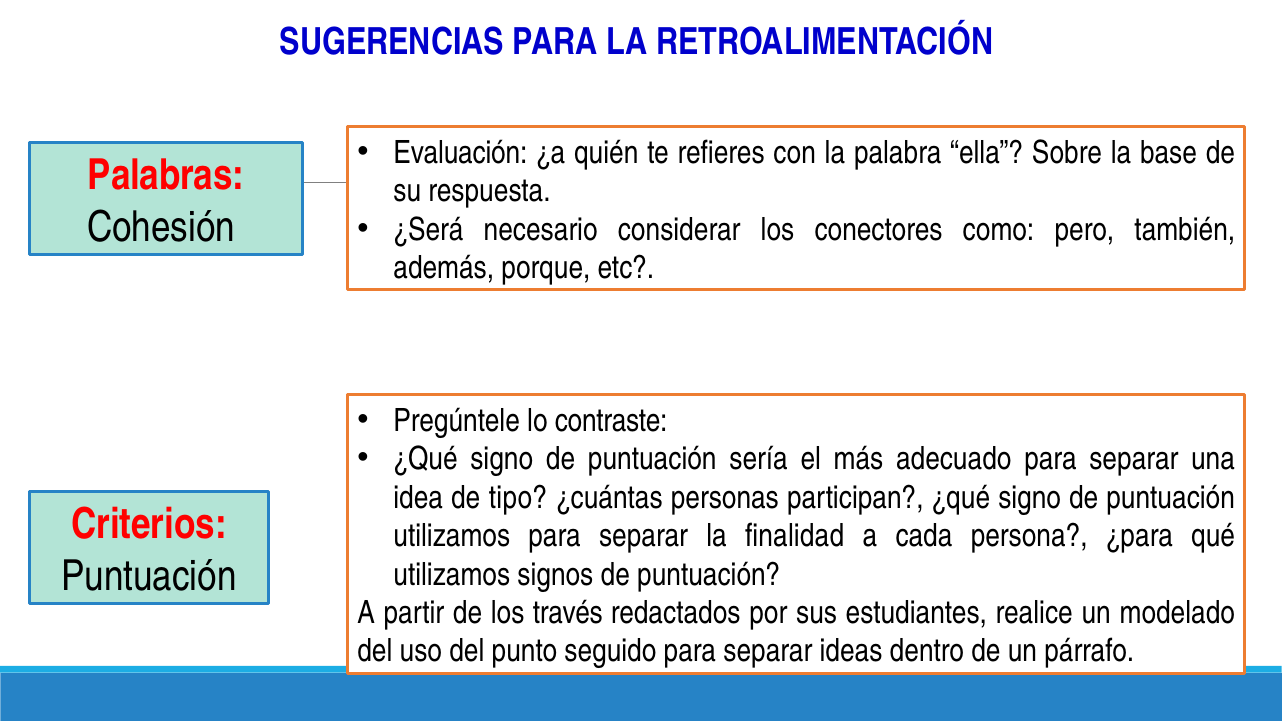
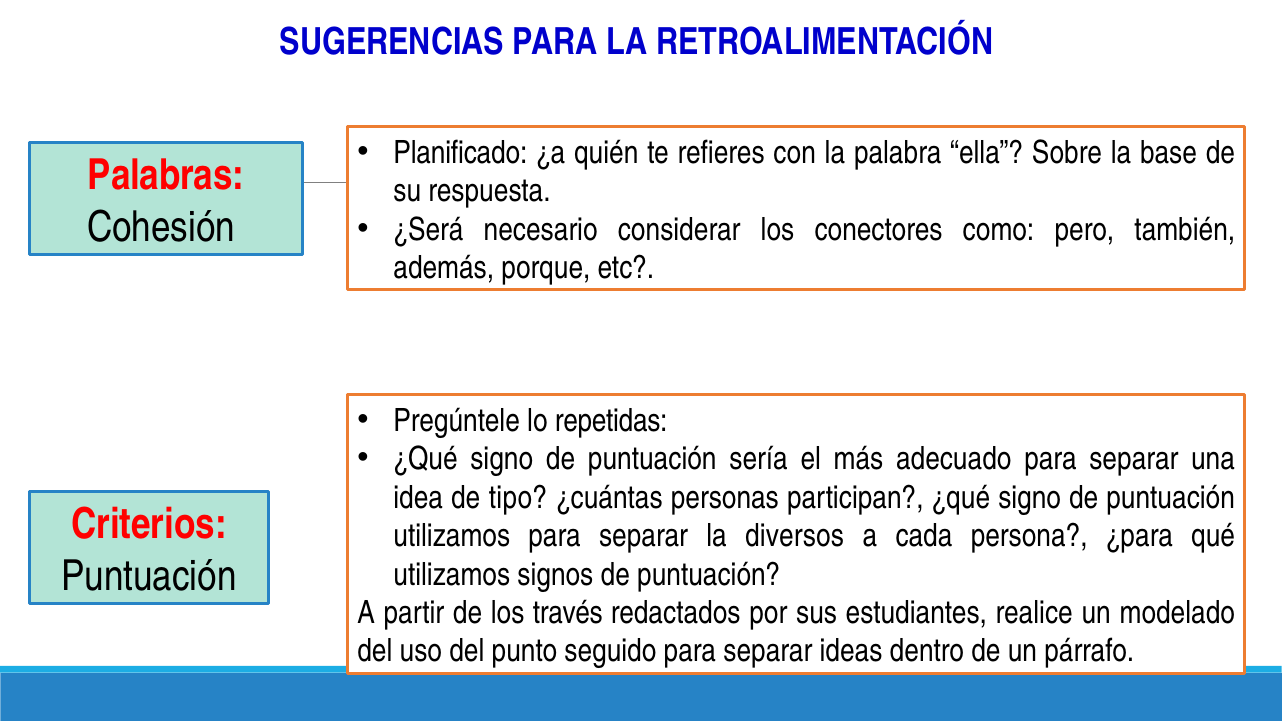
Evaluación: Evaluación -> Planificado (460, 153)
contraste: contraste -> repetidas (611, 421)
finalidad: finalidad -> diversos (795, 536)
